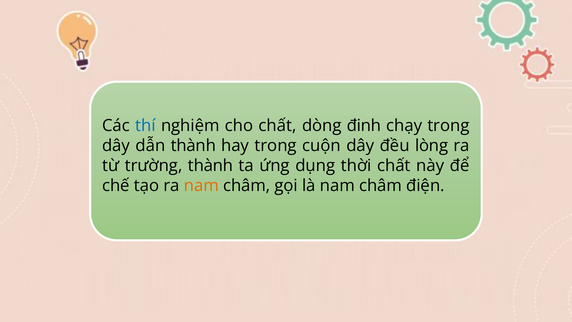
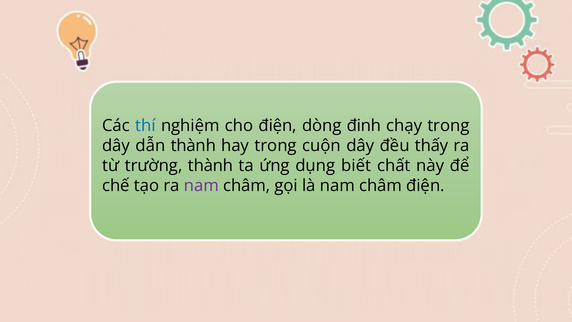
cho chất: chất -> điện (278, 126)
lòng: lòng -> thấy (432, 146)
thời: thời -> biết (356, 166)
nam colour: orange -> purple (201, 186)
